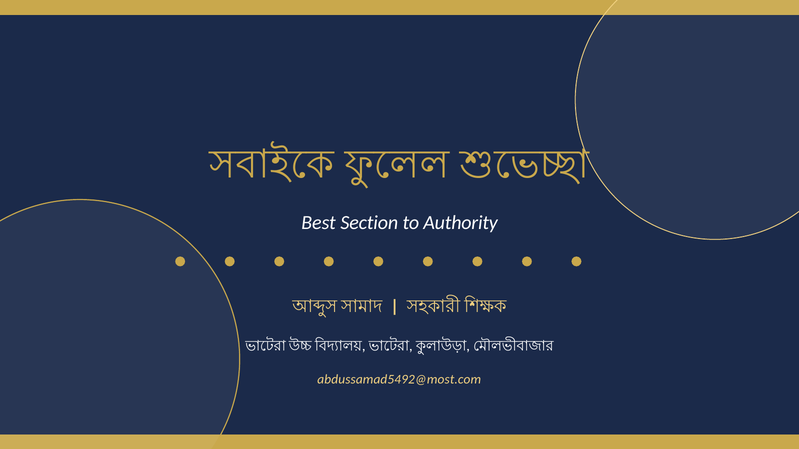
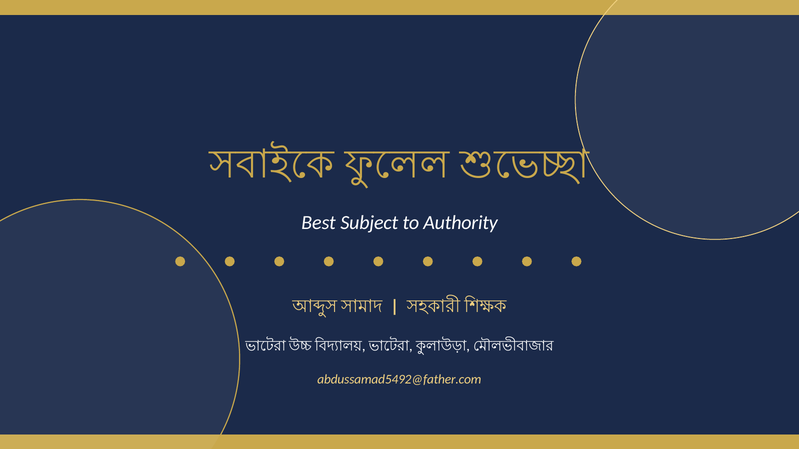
Section: Section -> Subject (369, 223)
abdussamad5492@most.com: abdussamad5492@most.com -> abdussamad5492@father.com (399, 380)
